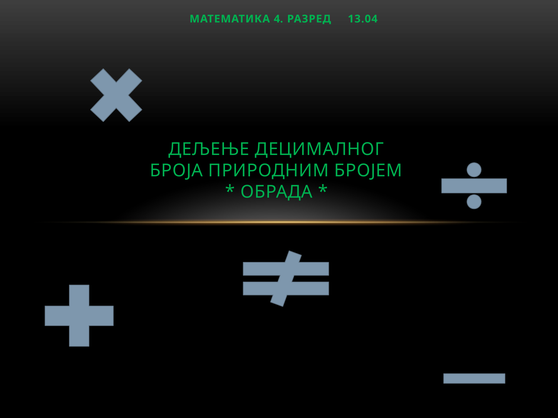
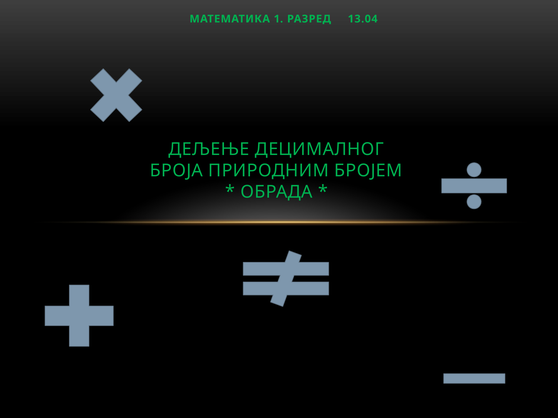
4: 4 -> 1 (278, 19)
